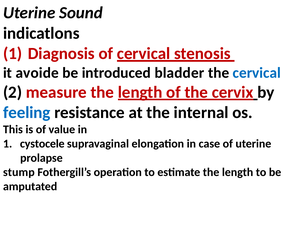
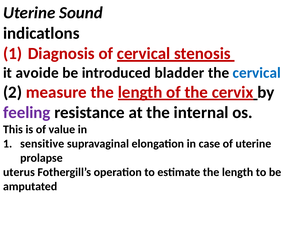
feeling colour: blue -> purple (27, 112)
cystocele: cystocele -> sensitive (42, 144)
stump: stump -> uterus (19, 172)
